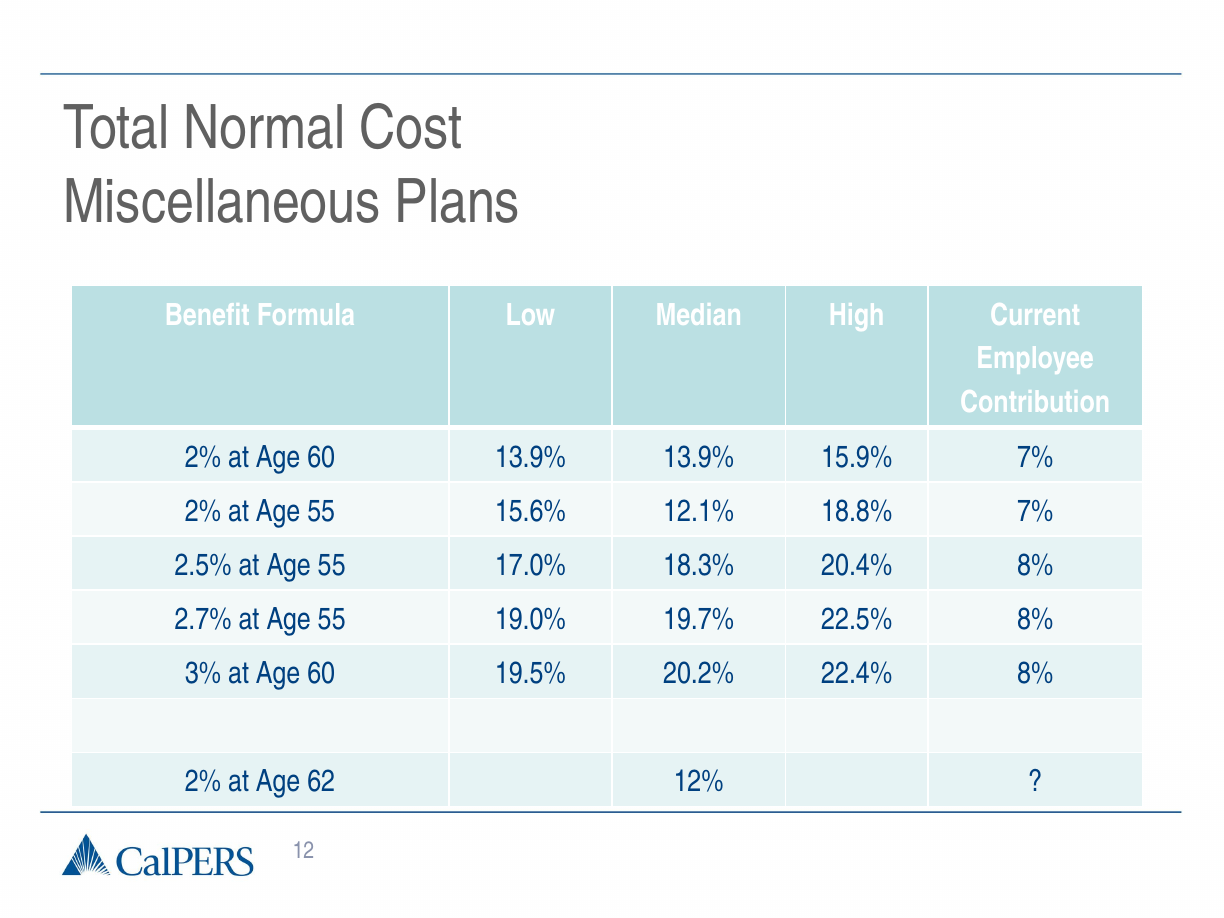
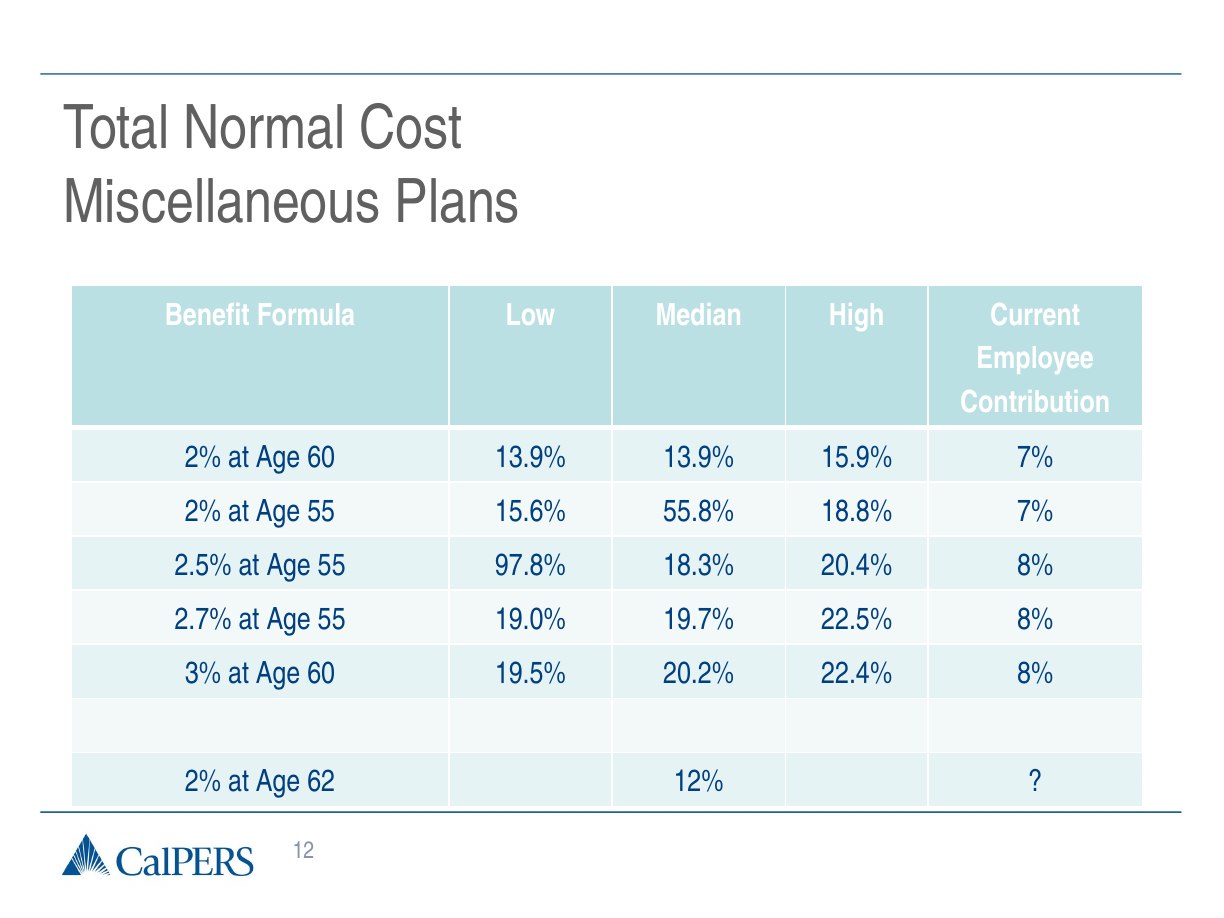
12.1%: 12.1% -> 55.8% (699, 511)
17.0%: 17.0% -> 97.8% (530, 565)
